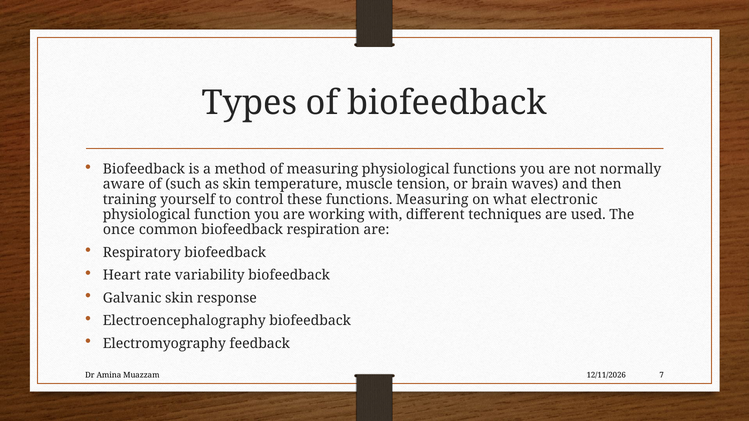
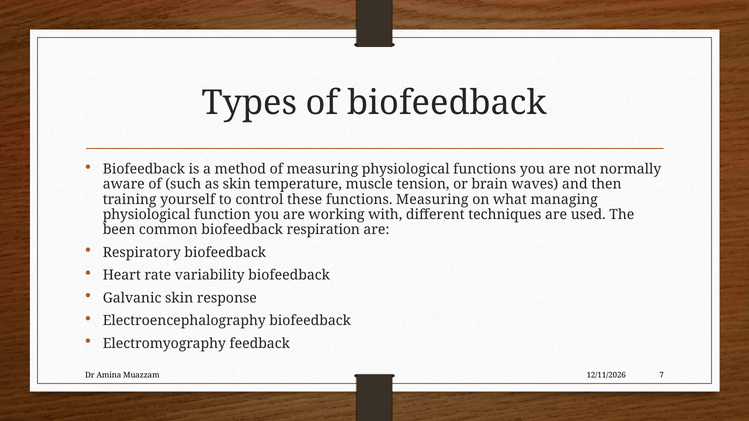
electronic: electronic -> managing (564, 200)
once: once -> been (119, 230)
